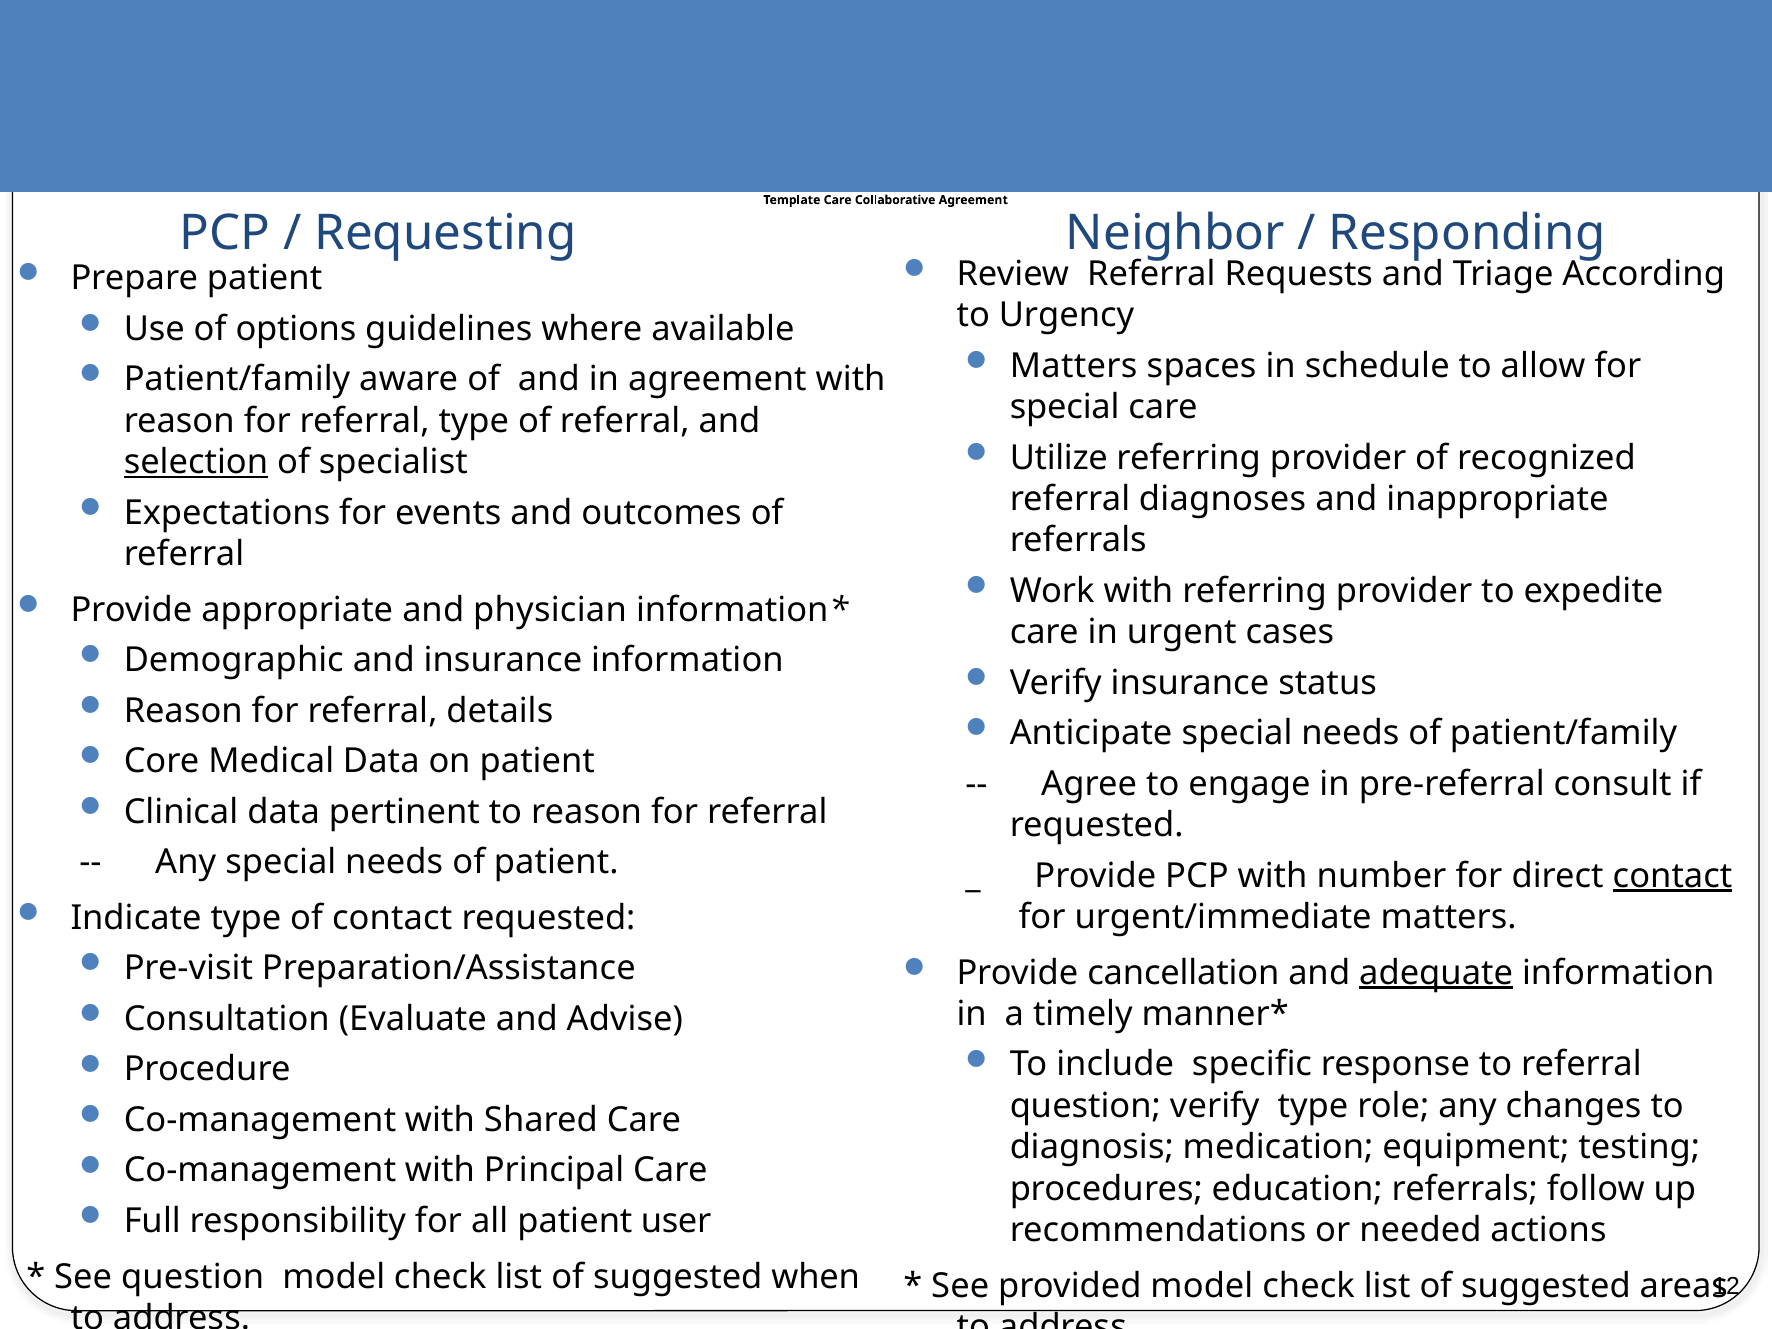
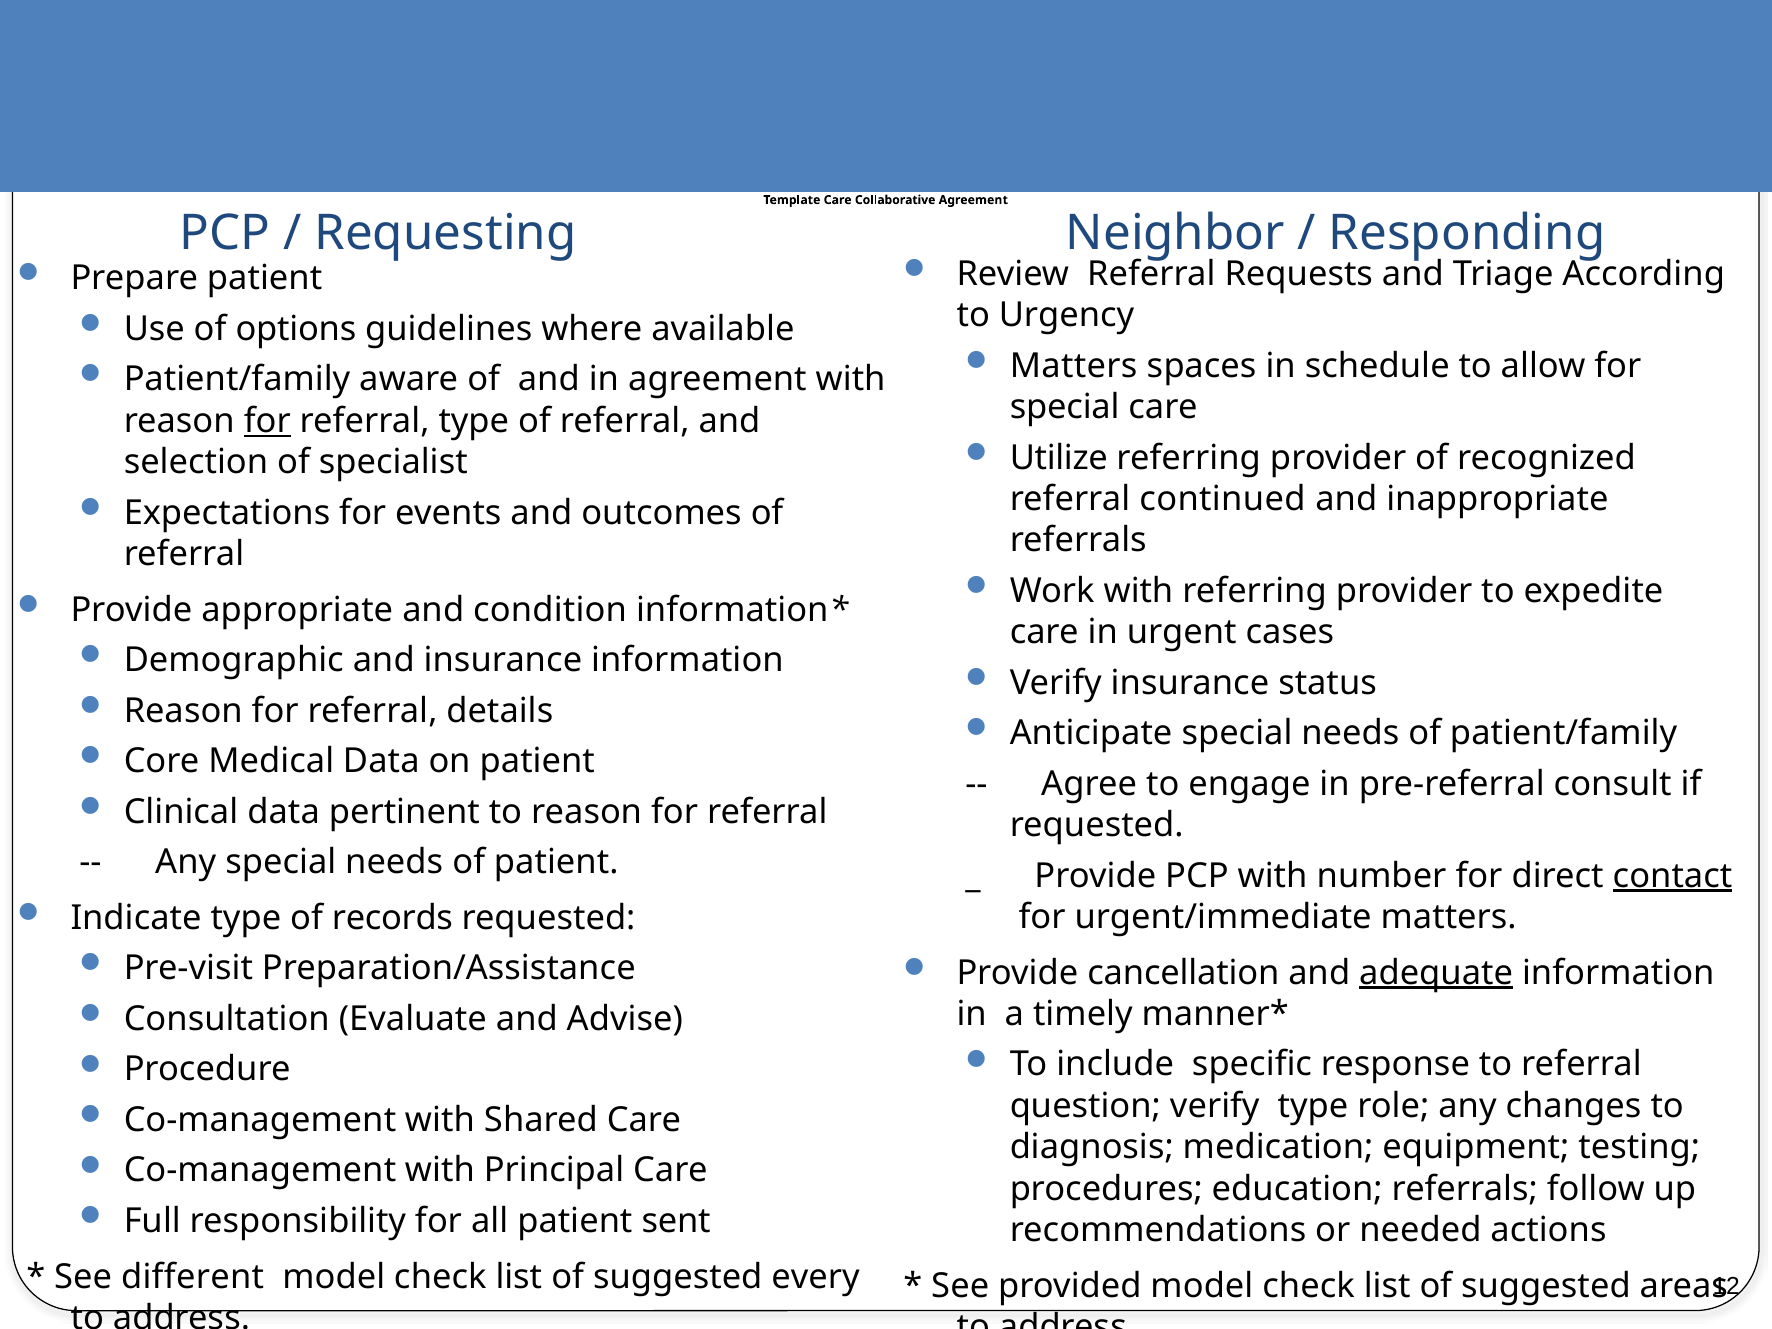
for underline: none -> present (267, 421)
selection underline: present -> none (196, 462)
diagnoses: diagnoses -> continued (1222, 499)
physician: physician -> condition (550, 610)
of contact: contact -> records (392, 918)
user: user -> sent (676, 1221)
See question: question -> different (193, 1277)
when: when -> every (816, 1277)
